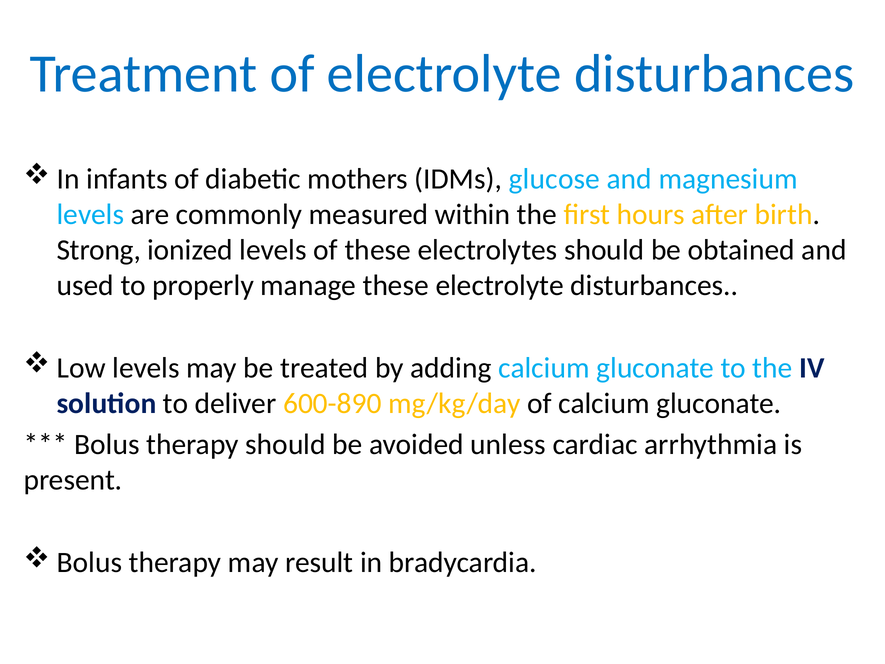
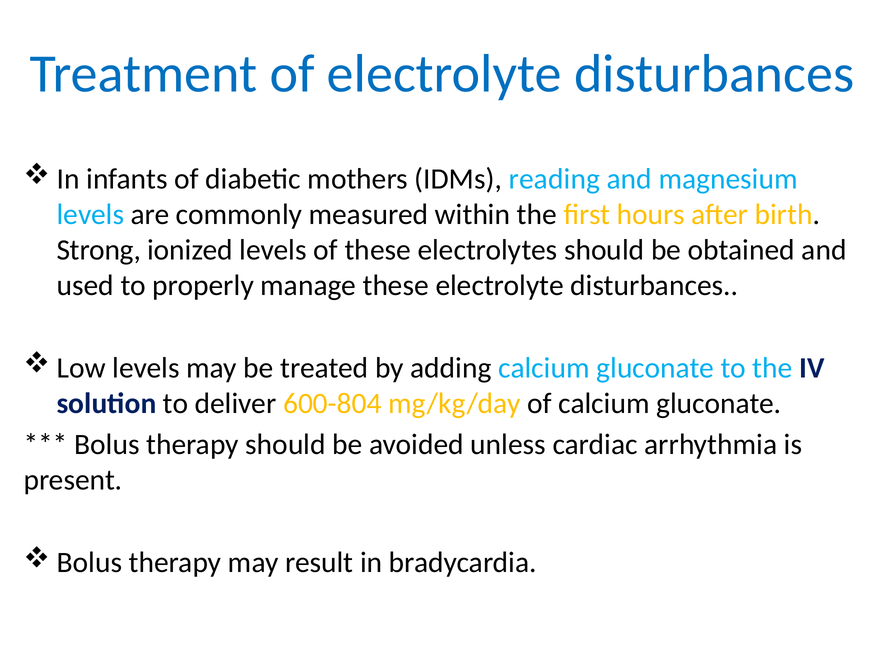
glucose: glucose -> reading (554, 179)
600-890: 600-890 -> 600-804 (332, 403)
